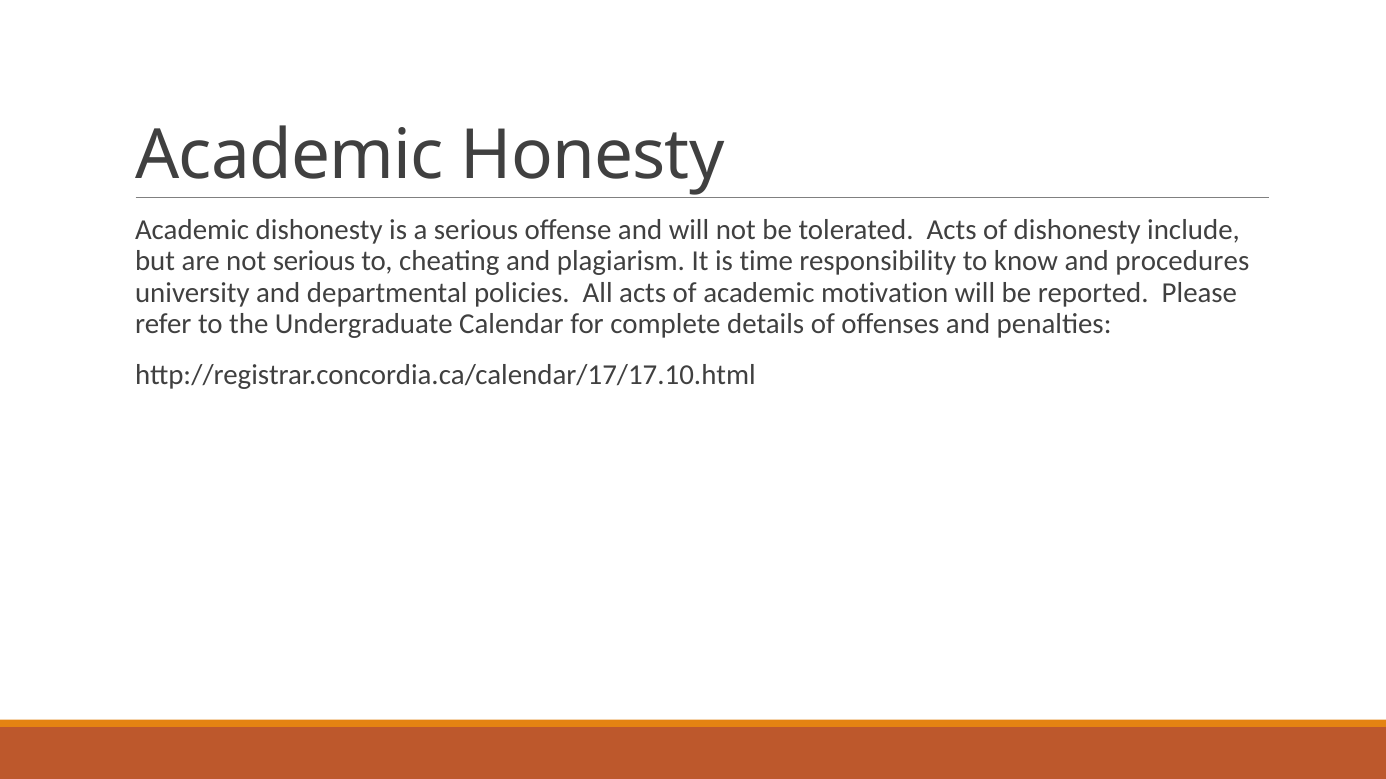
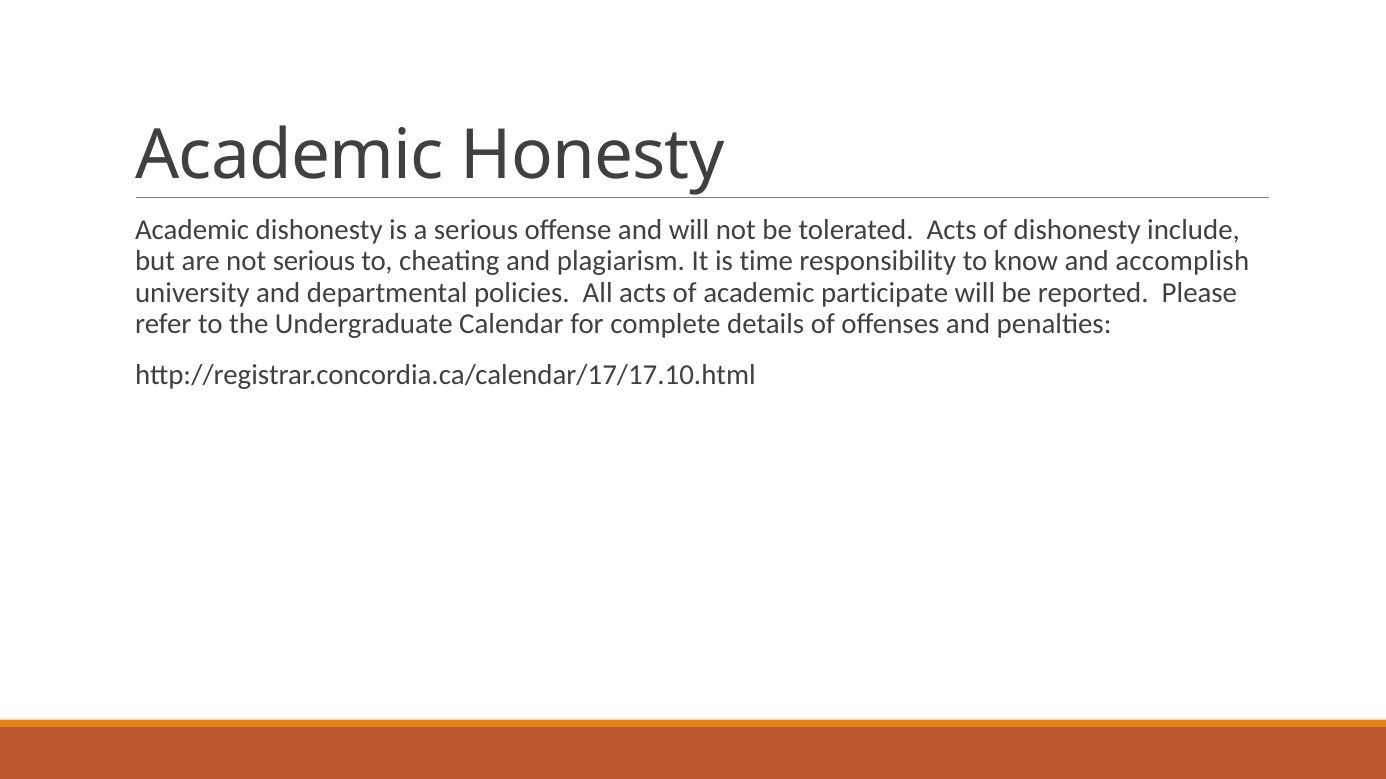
procedures: procedures -> accomplish (1182, 262)
motivation: motivation -> participate (885, 293)
